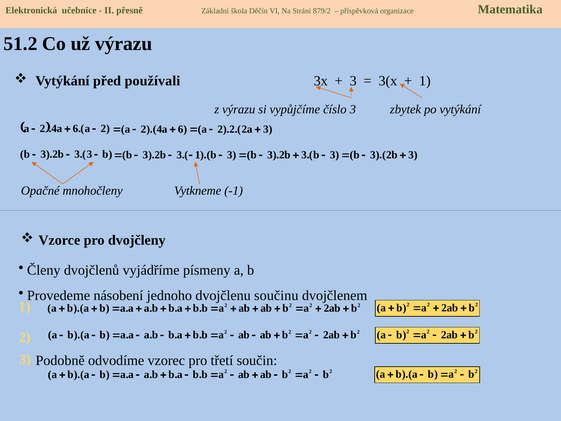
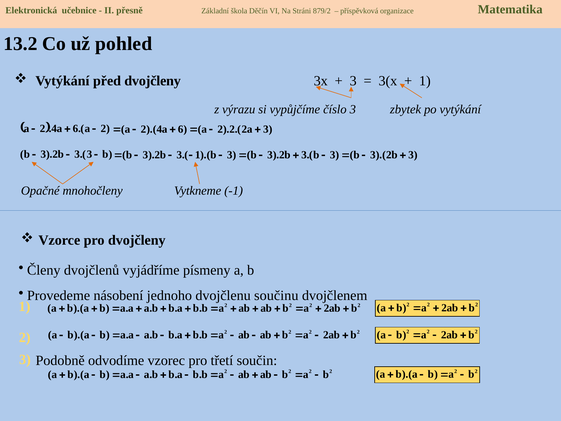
51.2: 51.2 -> 13.2 (20, 44)
už výrazu: výrazu -> pohled (124, 44)
před používali: používali -> dvojčleny (153, 81)
